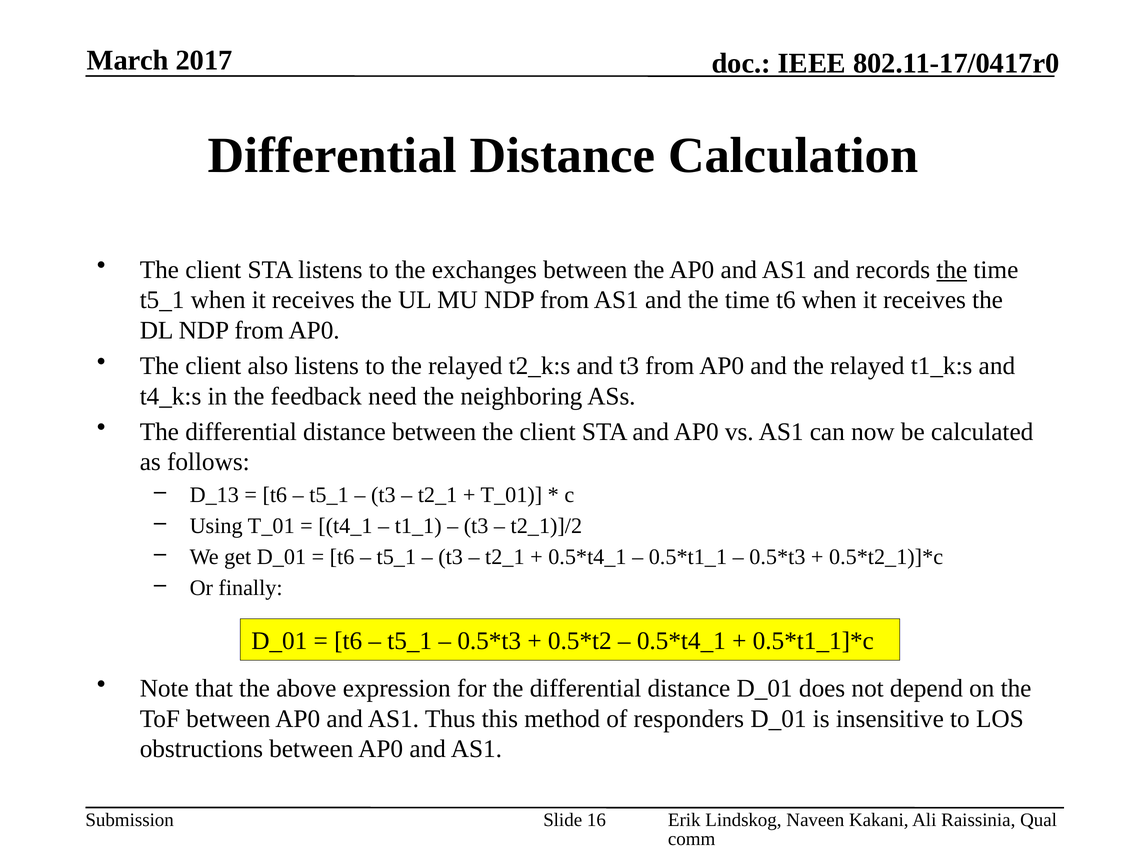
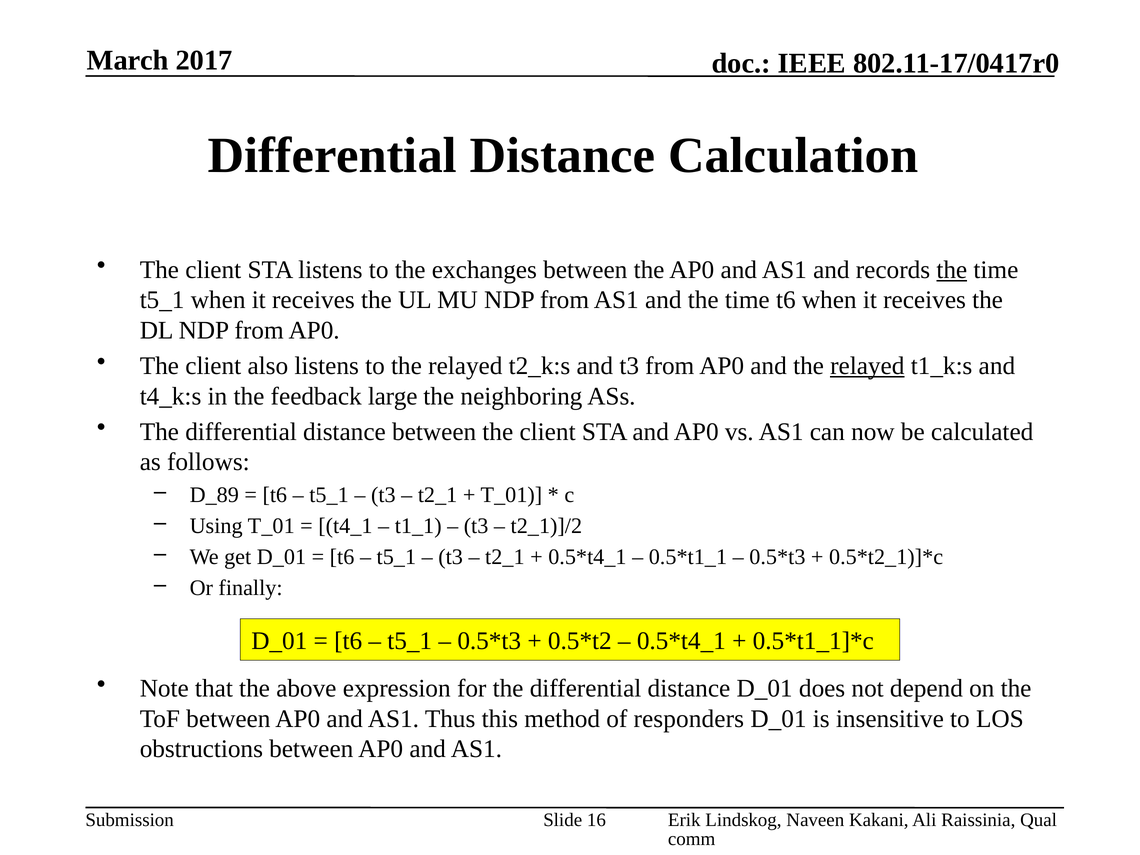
relayed underline: none -> present (867, 366)
need: need -> large (393, 396)
D_13: D_13 -> D_89 (214, 495)
